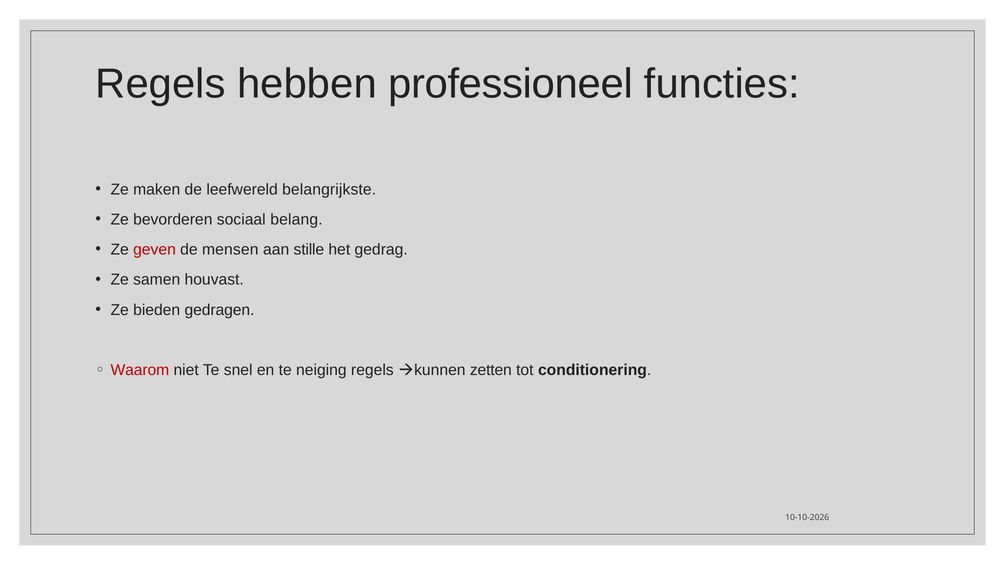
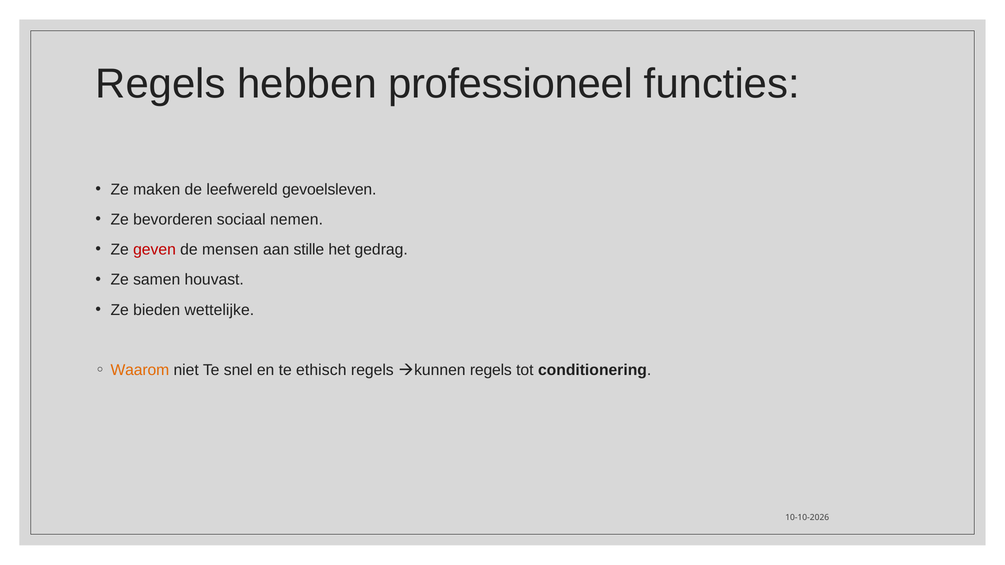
belangrijkste: belangrijkste -> gevoelsleven (329, 190)
belang: belang -> nemen (297, 220)
gedragen: gedragen -> wettelijke (219, 310)
Waarom colour: red -> orange (140, 370)
neiging: neiging -> ethisch (321, 370)
kunnen zetten: zetten -> regels (491, 370)
